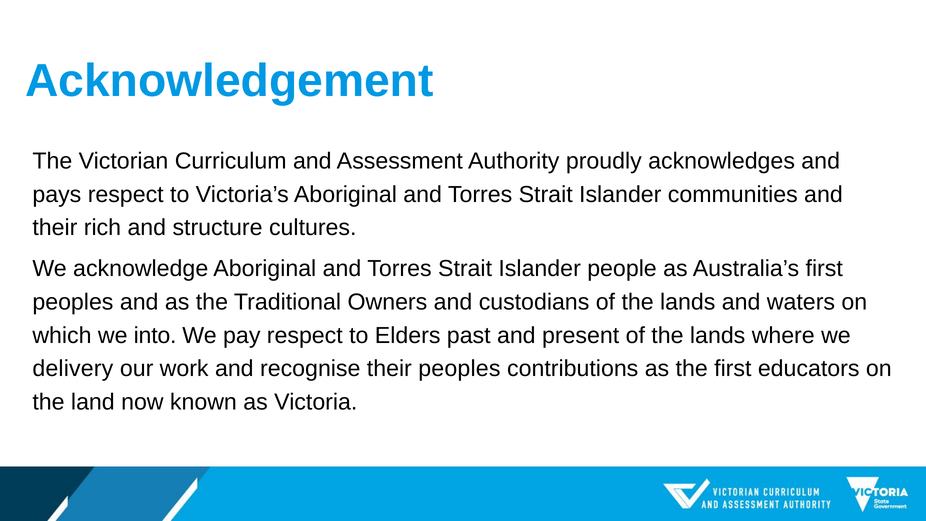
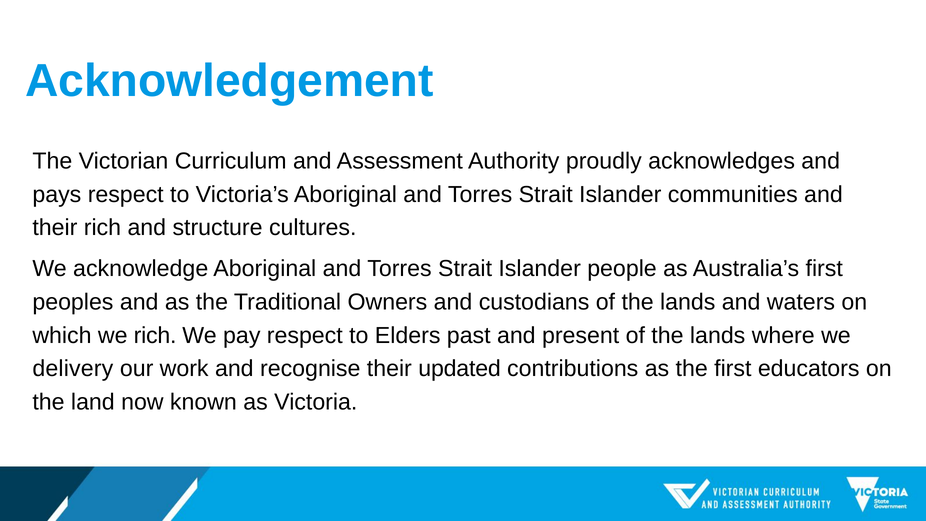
we into: into -> rich (155, 335)
their peoples: peoples -> updated (460, 369)
